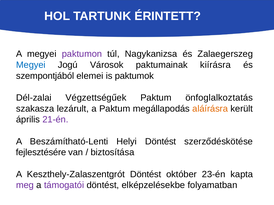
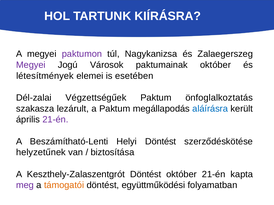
ÉRINTETT: ÉRINTETT -> KIÍRÁSRA (168, 16)
Megyei colour: blue -> purple (31, 65)
paktumainak kiírásra: kiírásra -> október (215, 65)
szempontjából: szempontjából -> létesítmények (45, 76)
paktumok: paktumok -> esetében (134, 76)
aláírásra colour: orange -> blue (210, 109)
fejlesztésére: fejlesztésére -> helyzetűnek (41, 153)
október 23-én: 23-én -> 21-én (214, 175)
támogatói colour: purple -> orange (64, 186)
elképzelésekbe: elképzelésekbe -> együttműködési (153, 186)
